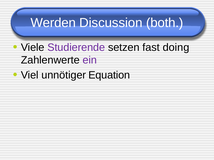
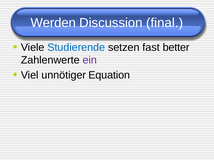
both: both -> final (165, 23)
Studierende colour: purple -> blue (76, 47)
doing: doing -> better (176, 47)
